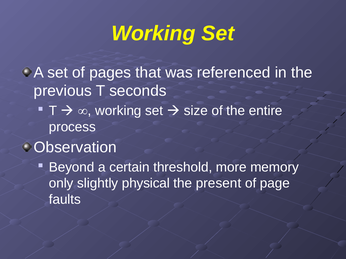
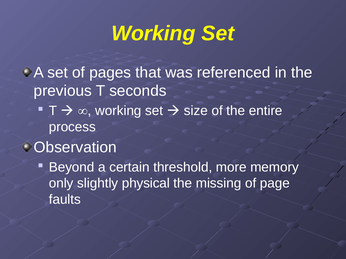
present: present -> missing (219, 184)
